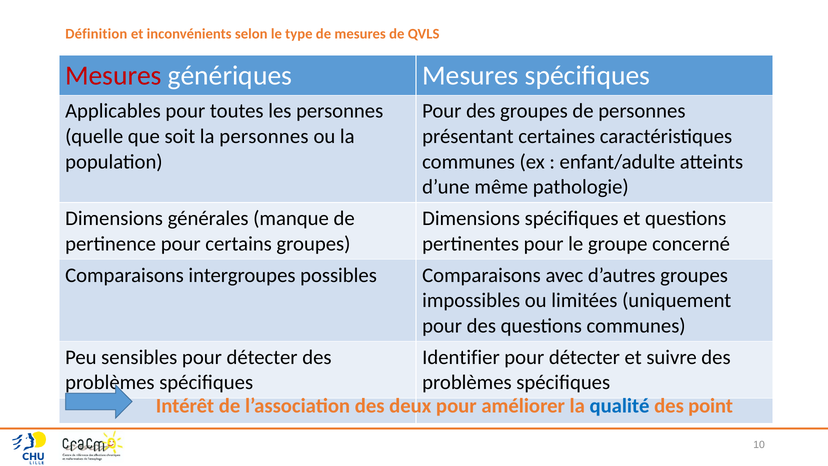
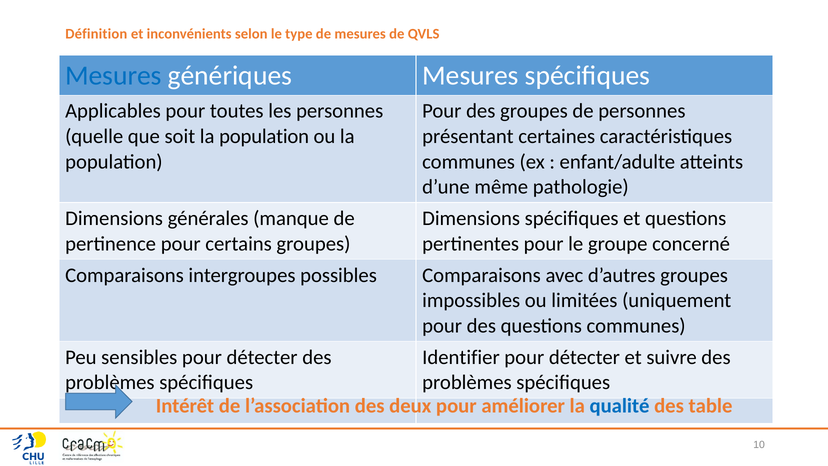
Mesures colour: red -> blue (113, 75)
soit la personnes: personnes -> population (264, 136)
point: point -> table (711, 406)
